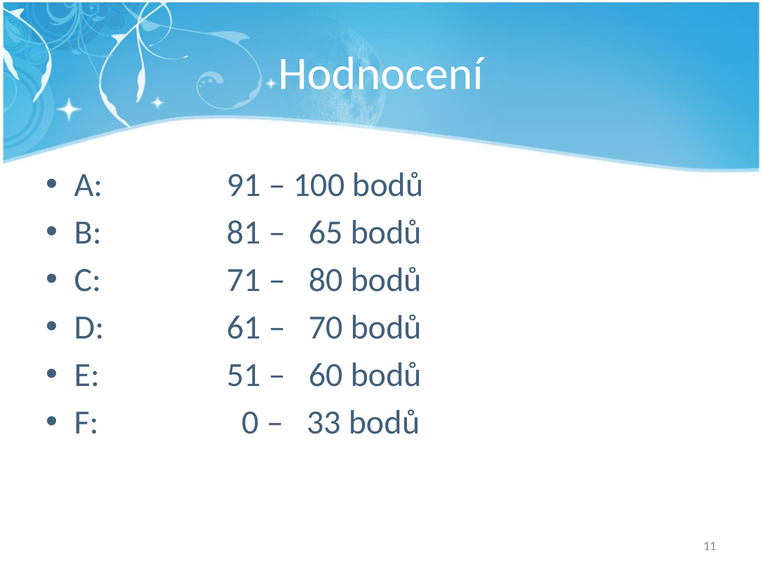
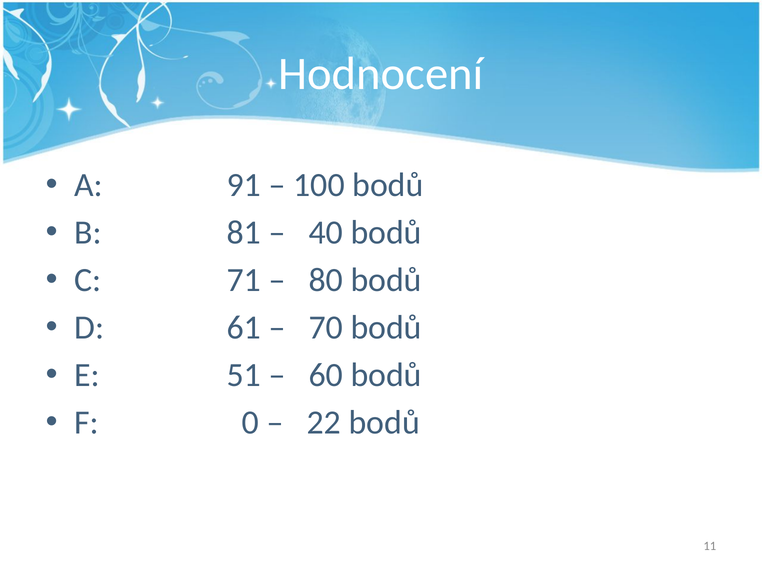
65: 65 -> 40 (326, 233)
33: 33 -> 22 (324, 422)
